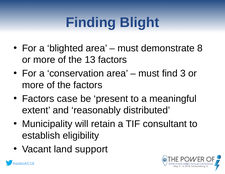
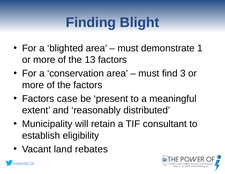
8: 8 -> 1 (200, 48)
support: support -> rebates (91, 149)
